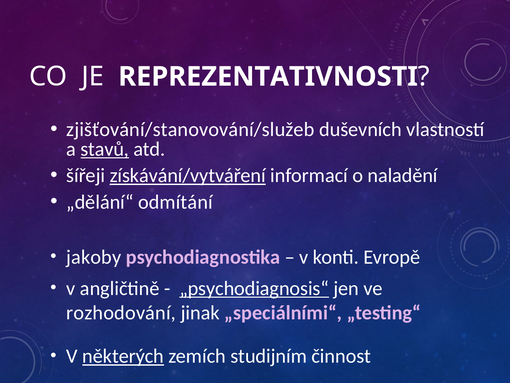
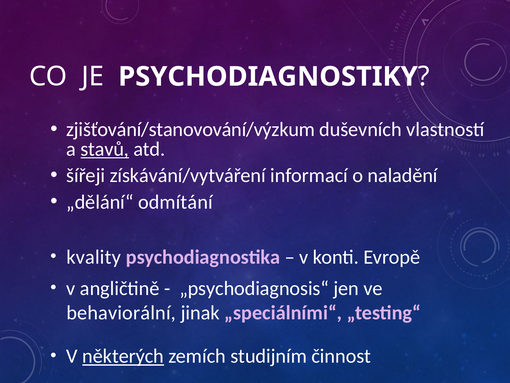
REPREZENTATIVNOSTI: REPREZENTATIVNOSTI -> PSYCHODIAGNOSTIKY (268, 77)
zjišťování/stanovování/služeb: zjišťování/stanovování/služeb -> zjišťování/stanovování/výzkum (191, 129)
získávání/vytváření underline: present -> none (188, 175)
jakoby: jakoby -> kvality (94, 257)
„psychodiagnosis“ underline: present -> none (254, 288)
rozhodování: rozhodování -> behaviorální (121, 312)
